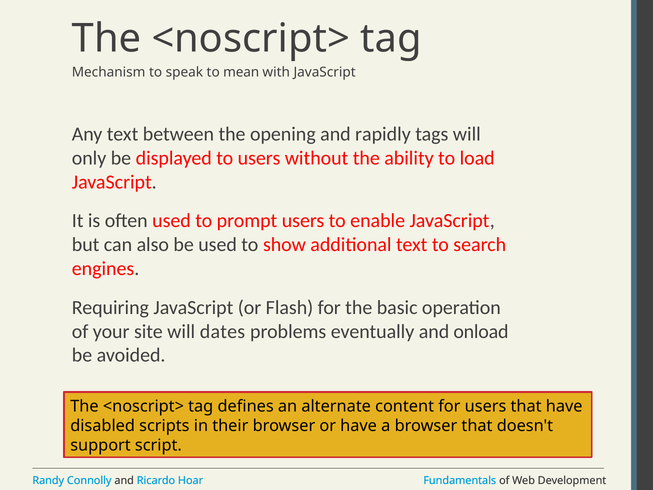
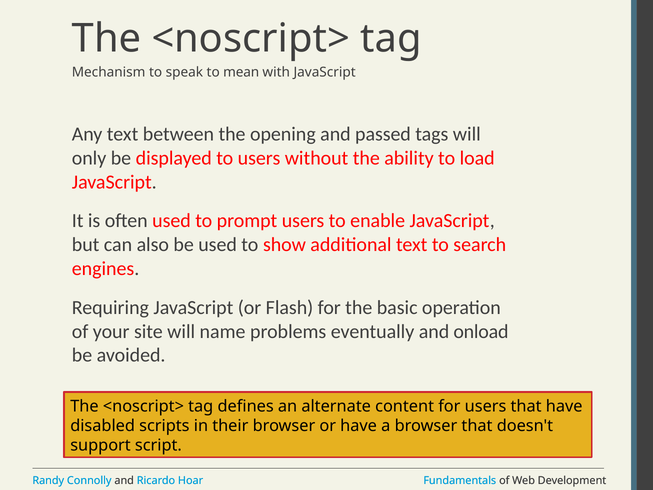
rapidly: rapidly -> passed (383, 134)
dates: dates -> name (223, 331)
